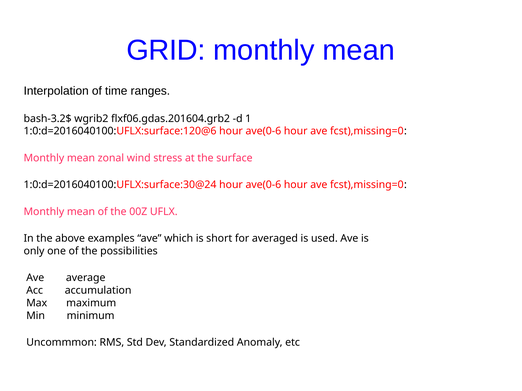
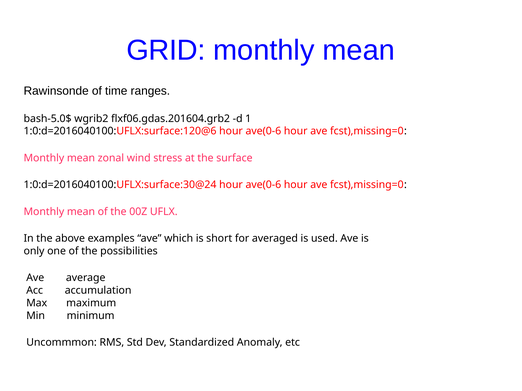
Interpolation: Interpolation -> Rawinsonde (56, 91)
bash-3.2$: bash-3.2$ -> bash-5.0$ (48, 119)
